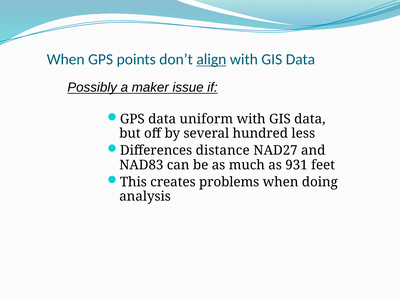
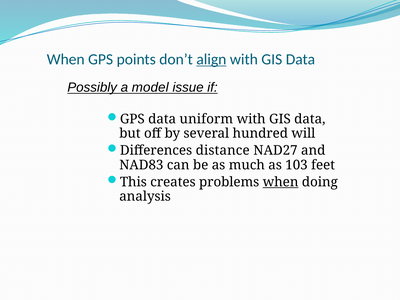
maker: maker -> model (150, 88)
less: less -> will (303, 133)
931: 931 -> 103 (296, 165)
when underline: none -> present (281, 182)
